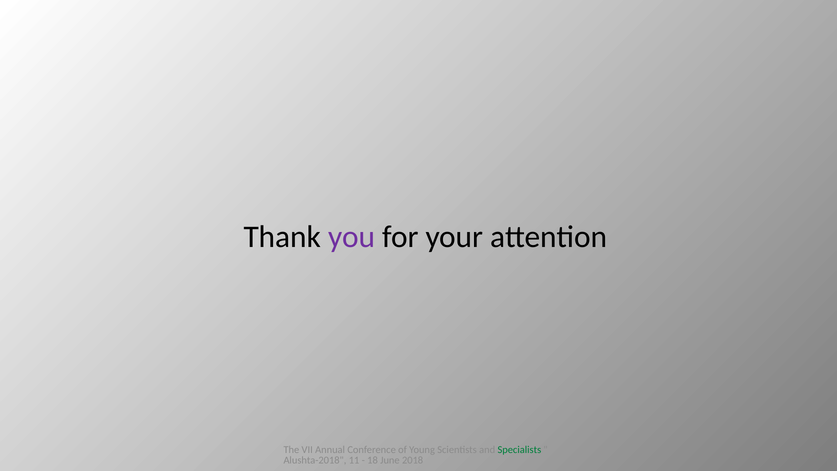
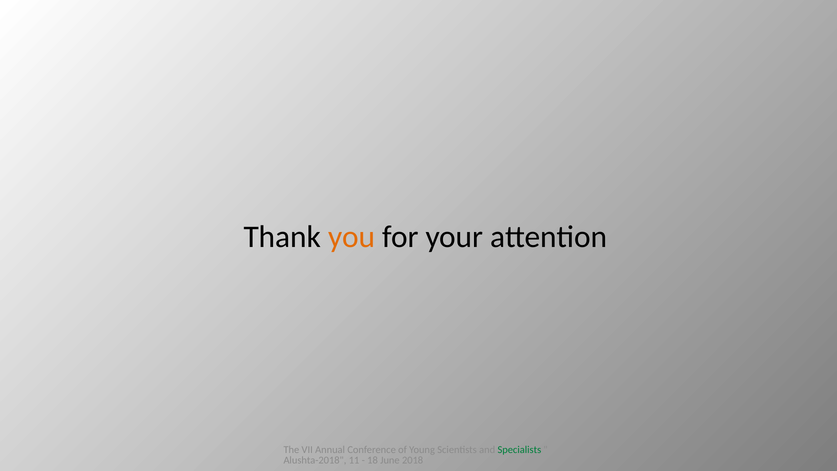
you colour: purple -> orange (352, 237)
